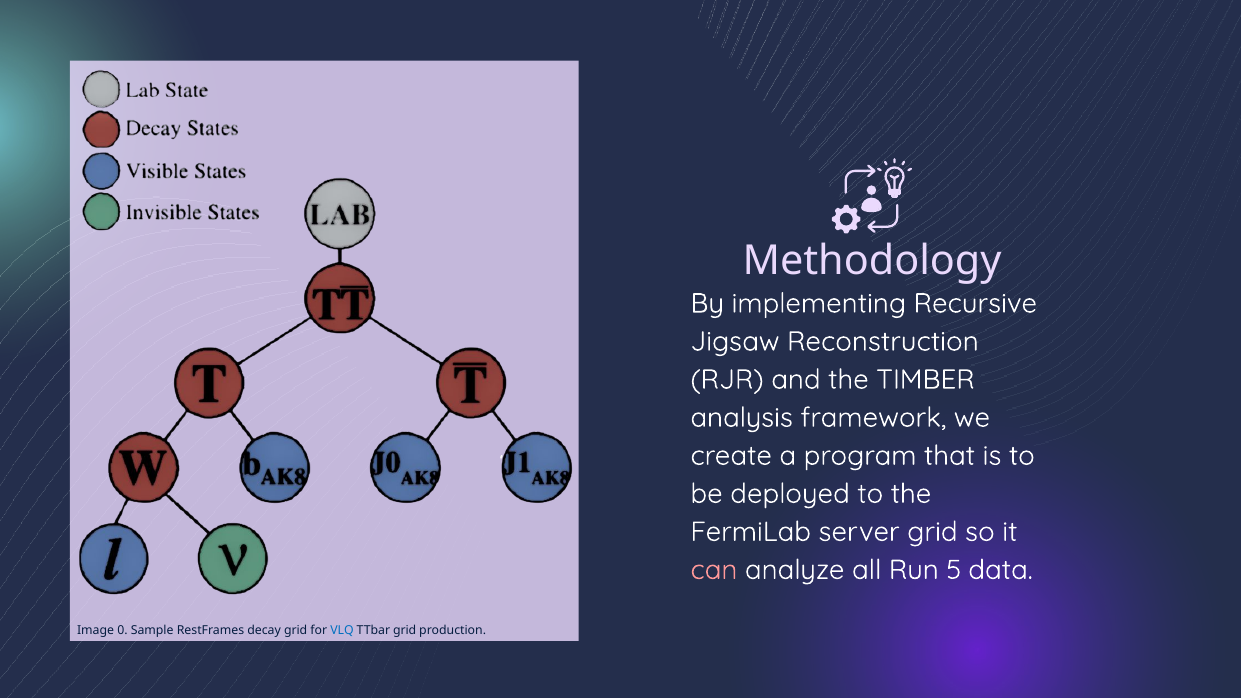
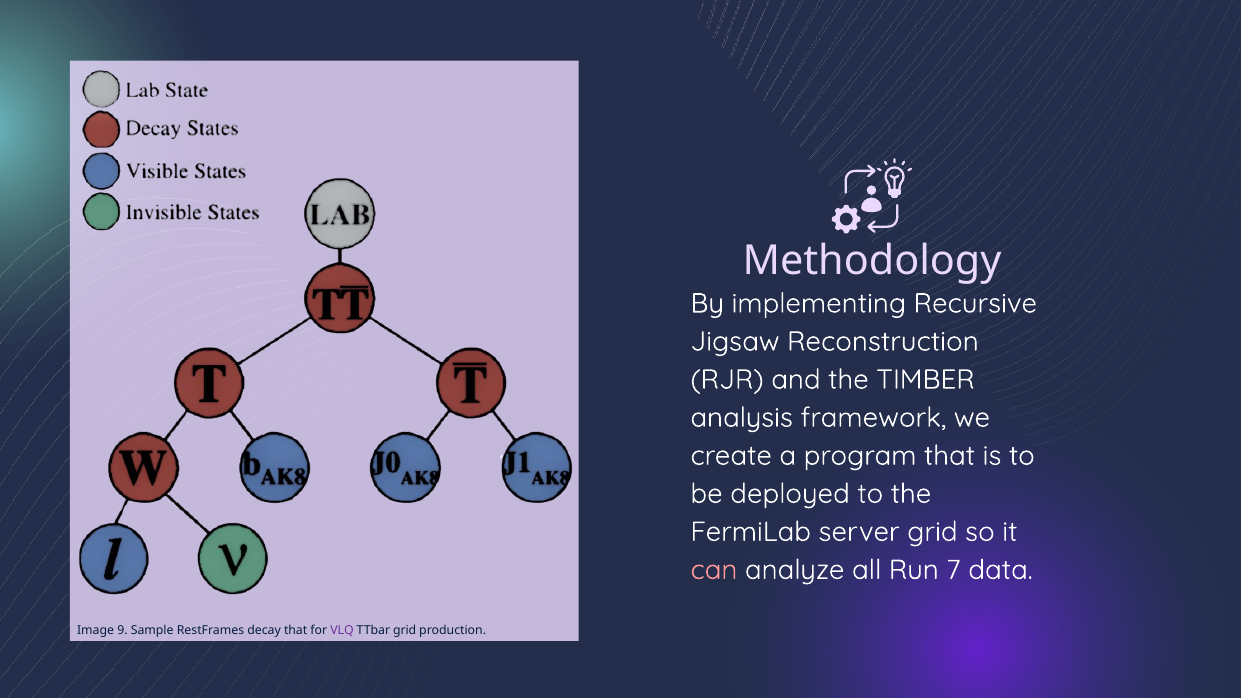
5: 5 -> 7 (953, 570)
0: 0 -> 9 (122, 630)
decay grid: grid -> that (296, 630)
VLQ colour: blue -> purple (342, 630)
